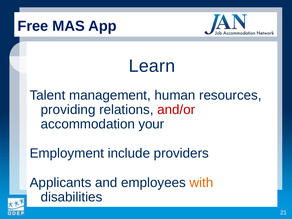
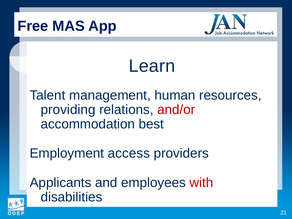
your: your -> best (151, 124)
include: include -> access (129, 153)
with colour: orange -> red (201, 183)
